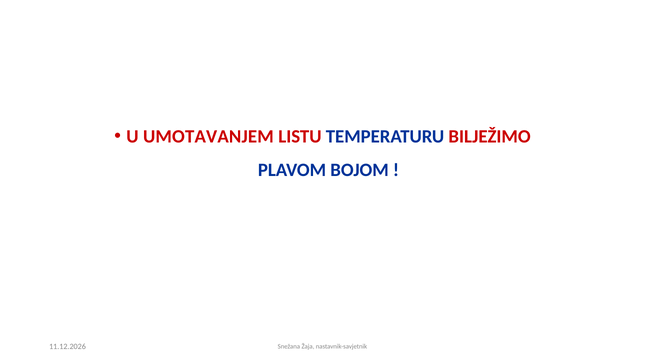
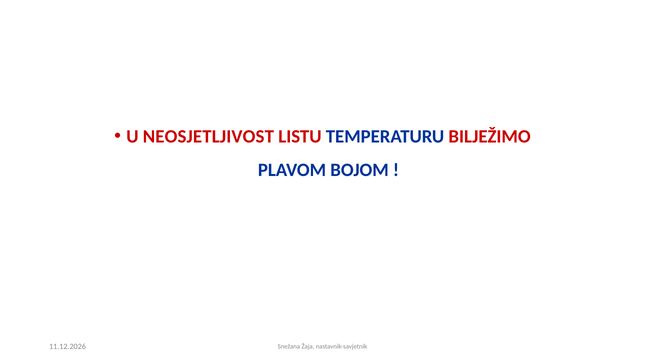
UMOTAVANJEM: UMOTAVANJEM -> NEOSJETLJIVOST (208, 136)
